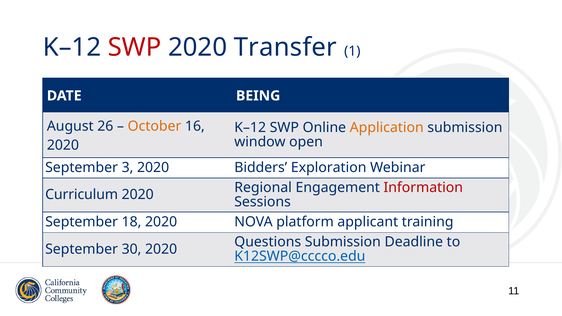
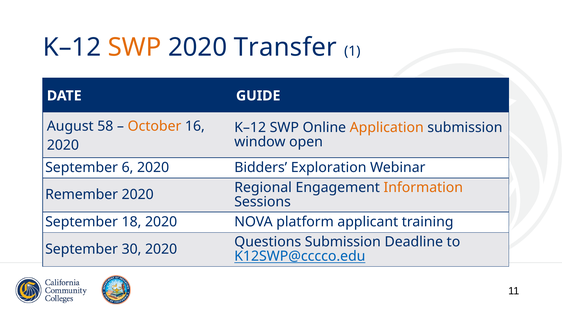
SWP colour: red -> orange (135, 47)
BEING: BEING -> GUIDE (258, 96)
26: 26 -> 58 (105, 126)
3: 3 -> 6 (127, 168)
Information colour: red -> orange (423, 188)
Curriculum: Curriculum -> Remember (82, 195)
